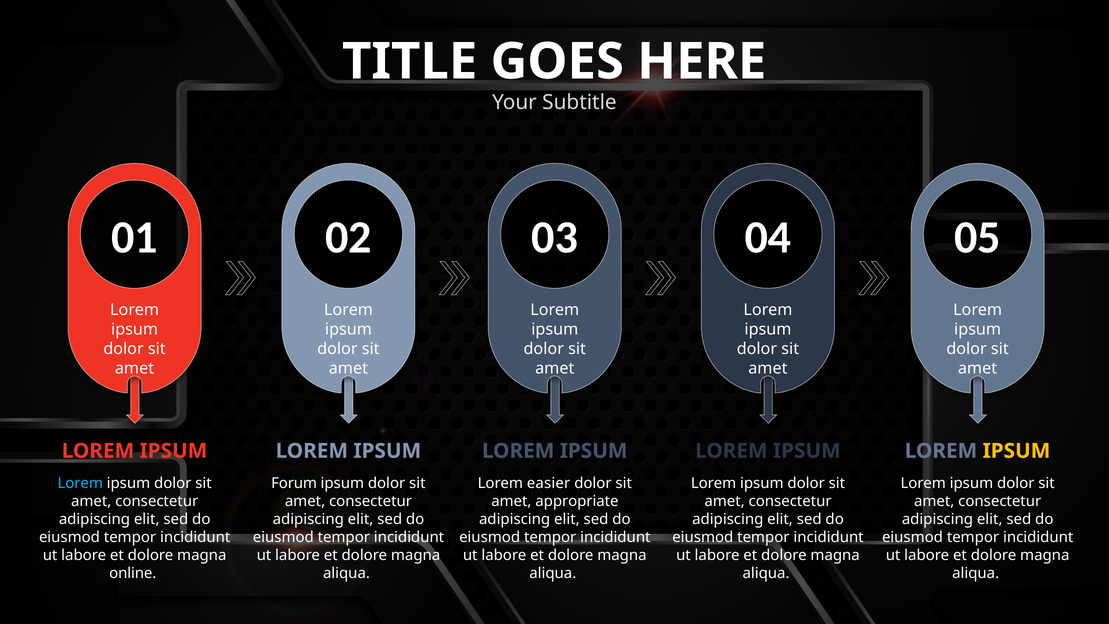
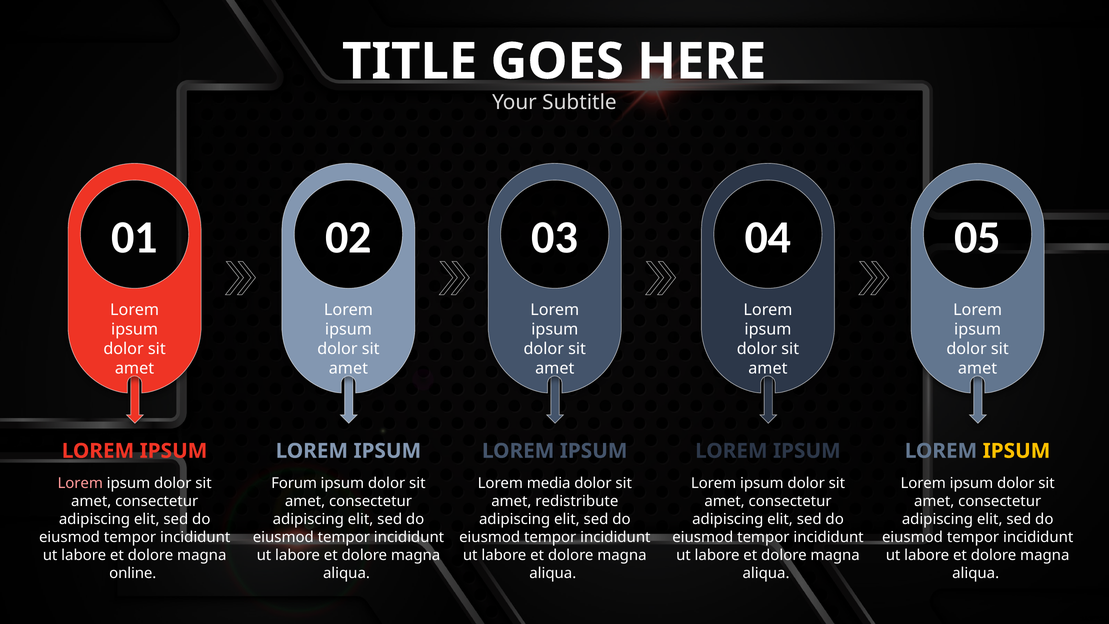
Lorem colour: light blue -> pink (80, 483)
easier: easier -> media (549, 483)
appropriate: appropriate -> redistribute (577, 501)
